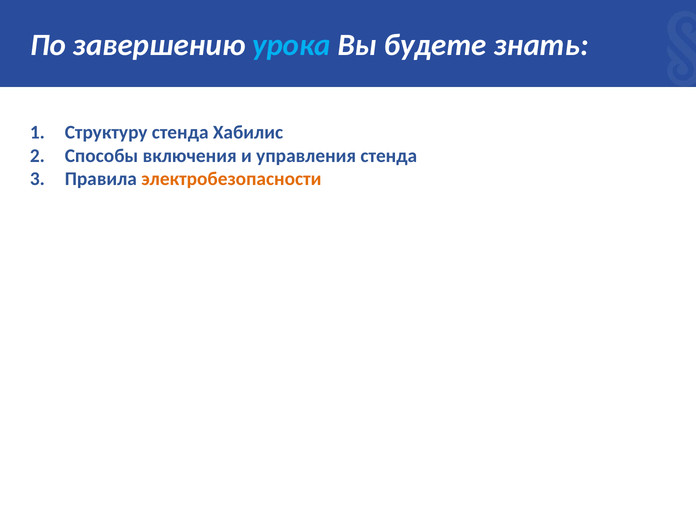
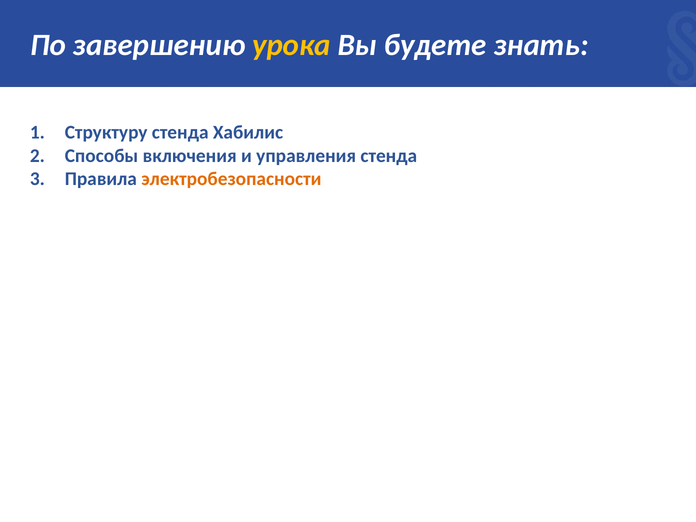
урока colour: light blue -> yellow (291, 45)
